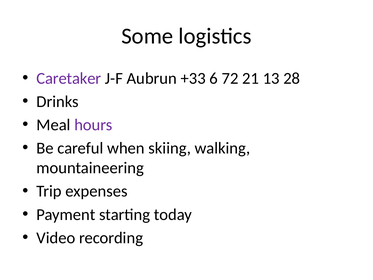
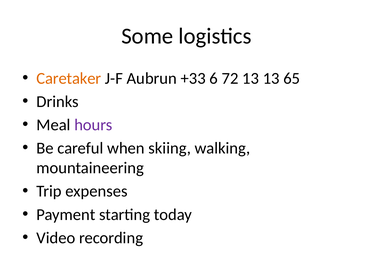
Caretaker colour: purple -> orange (69, 78)
72 21: 21 -> 13 (251, 78)
28: 28 -> 65 (292, 78)
